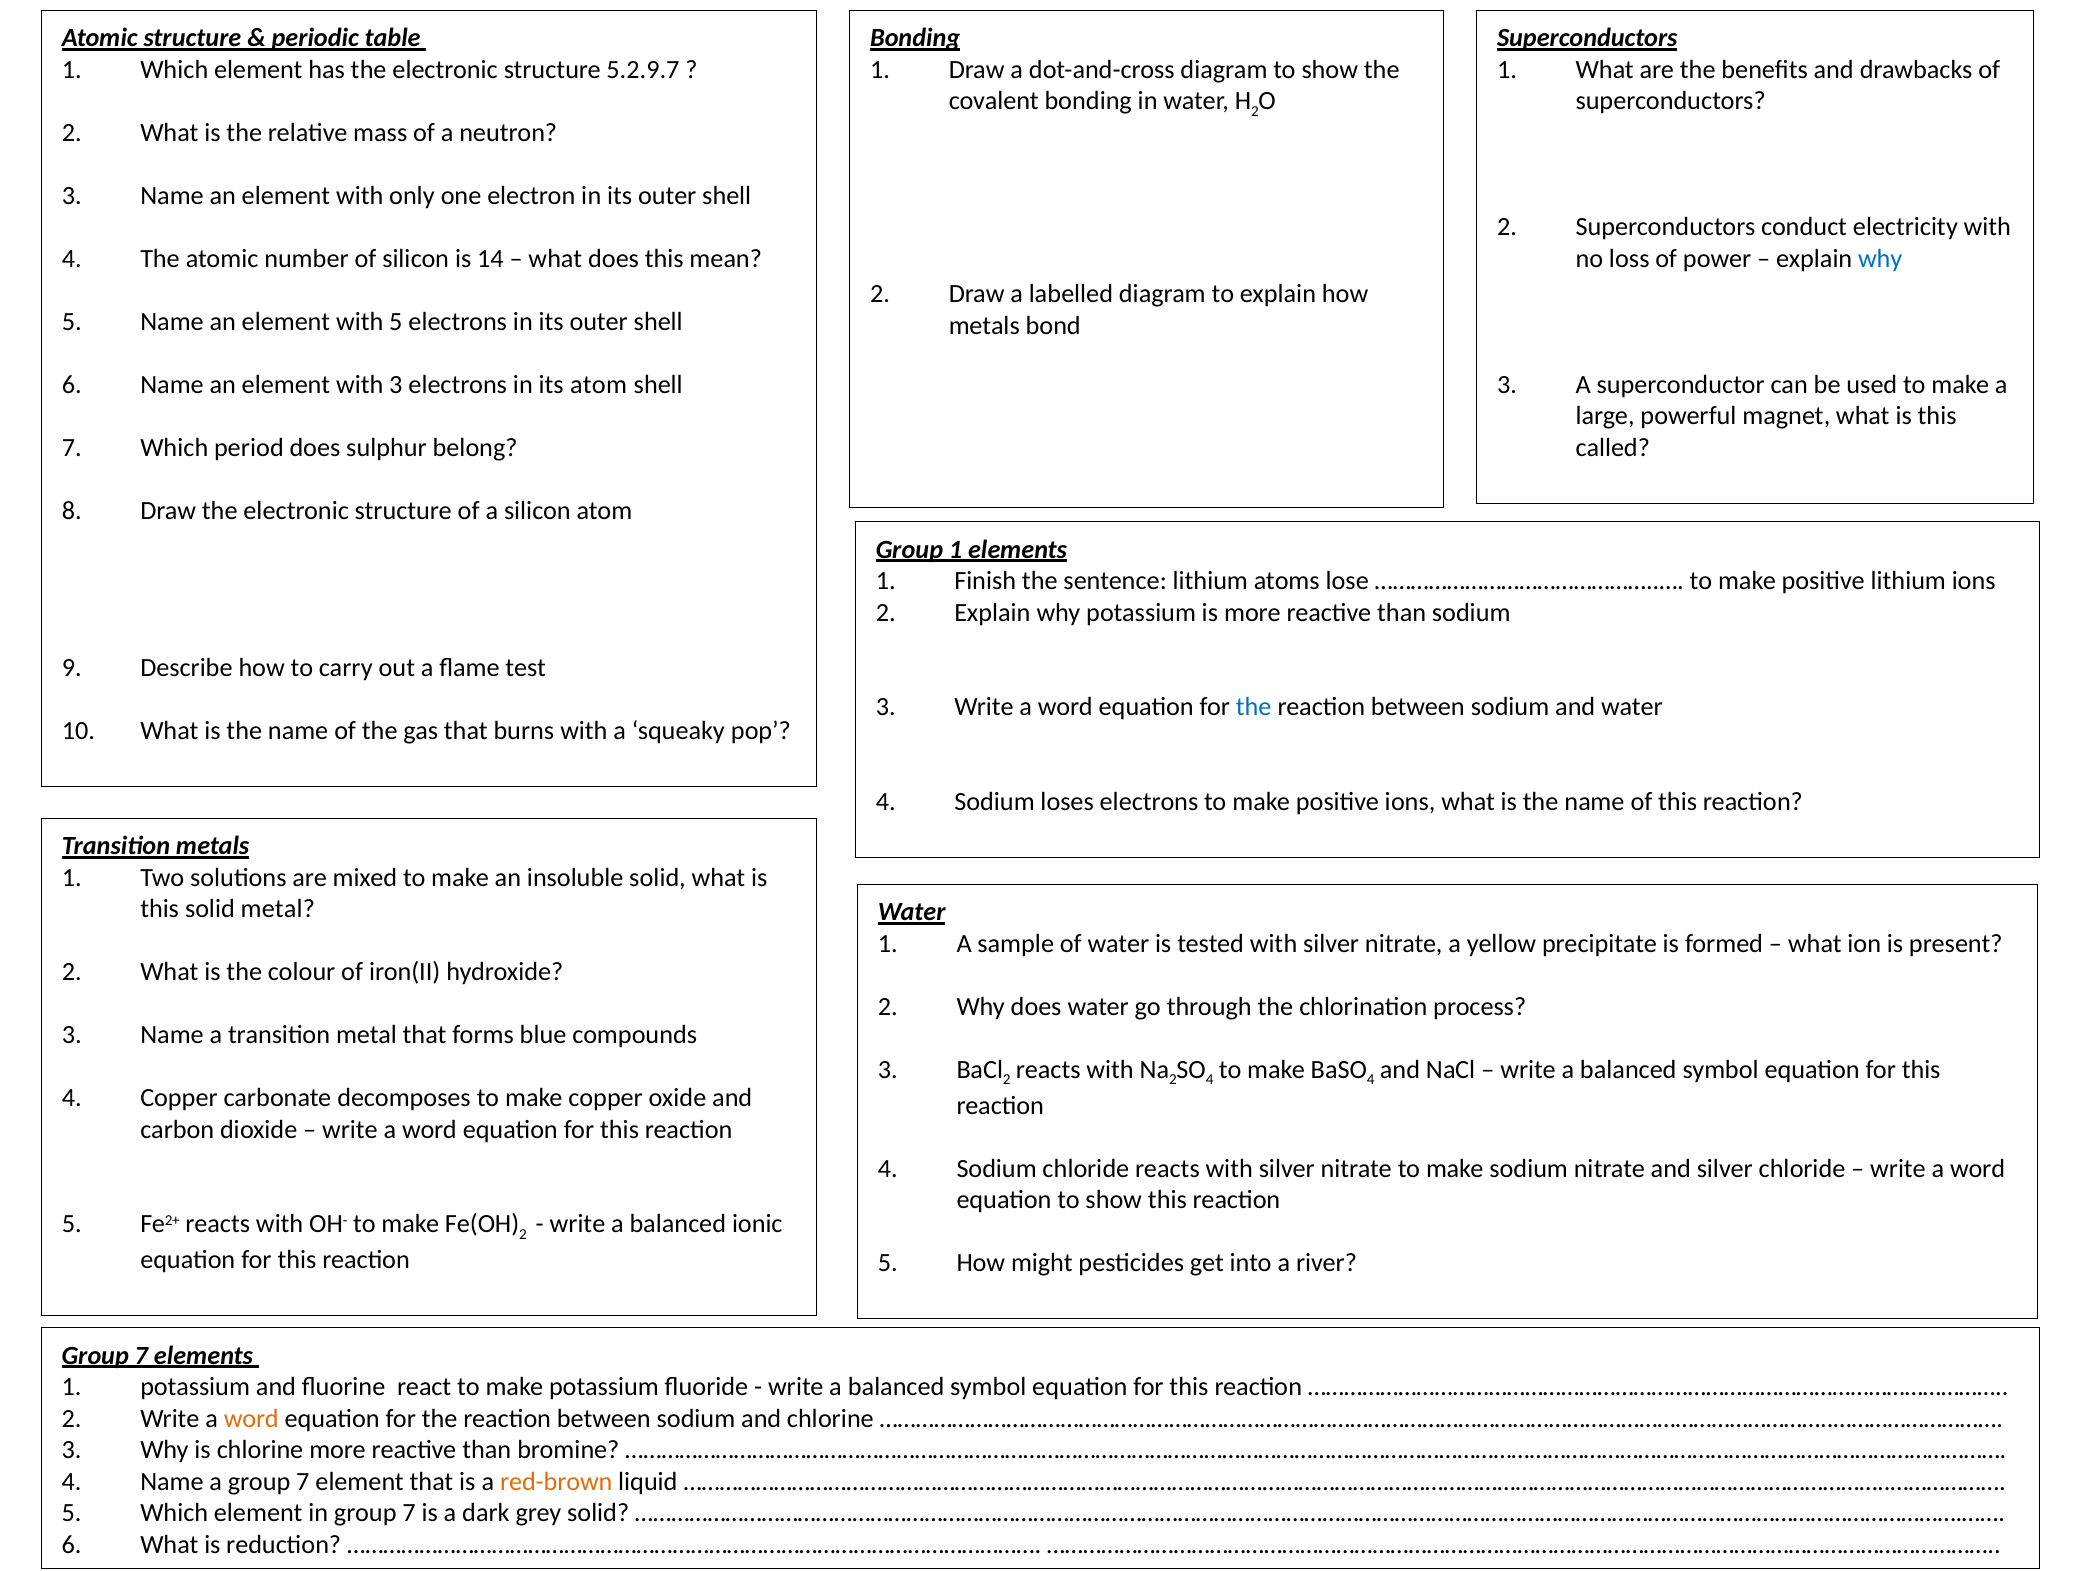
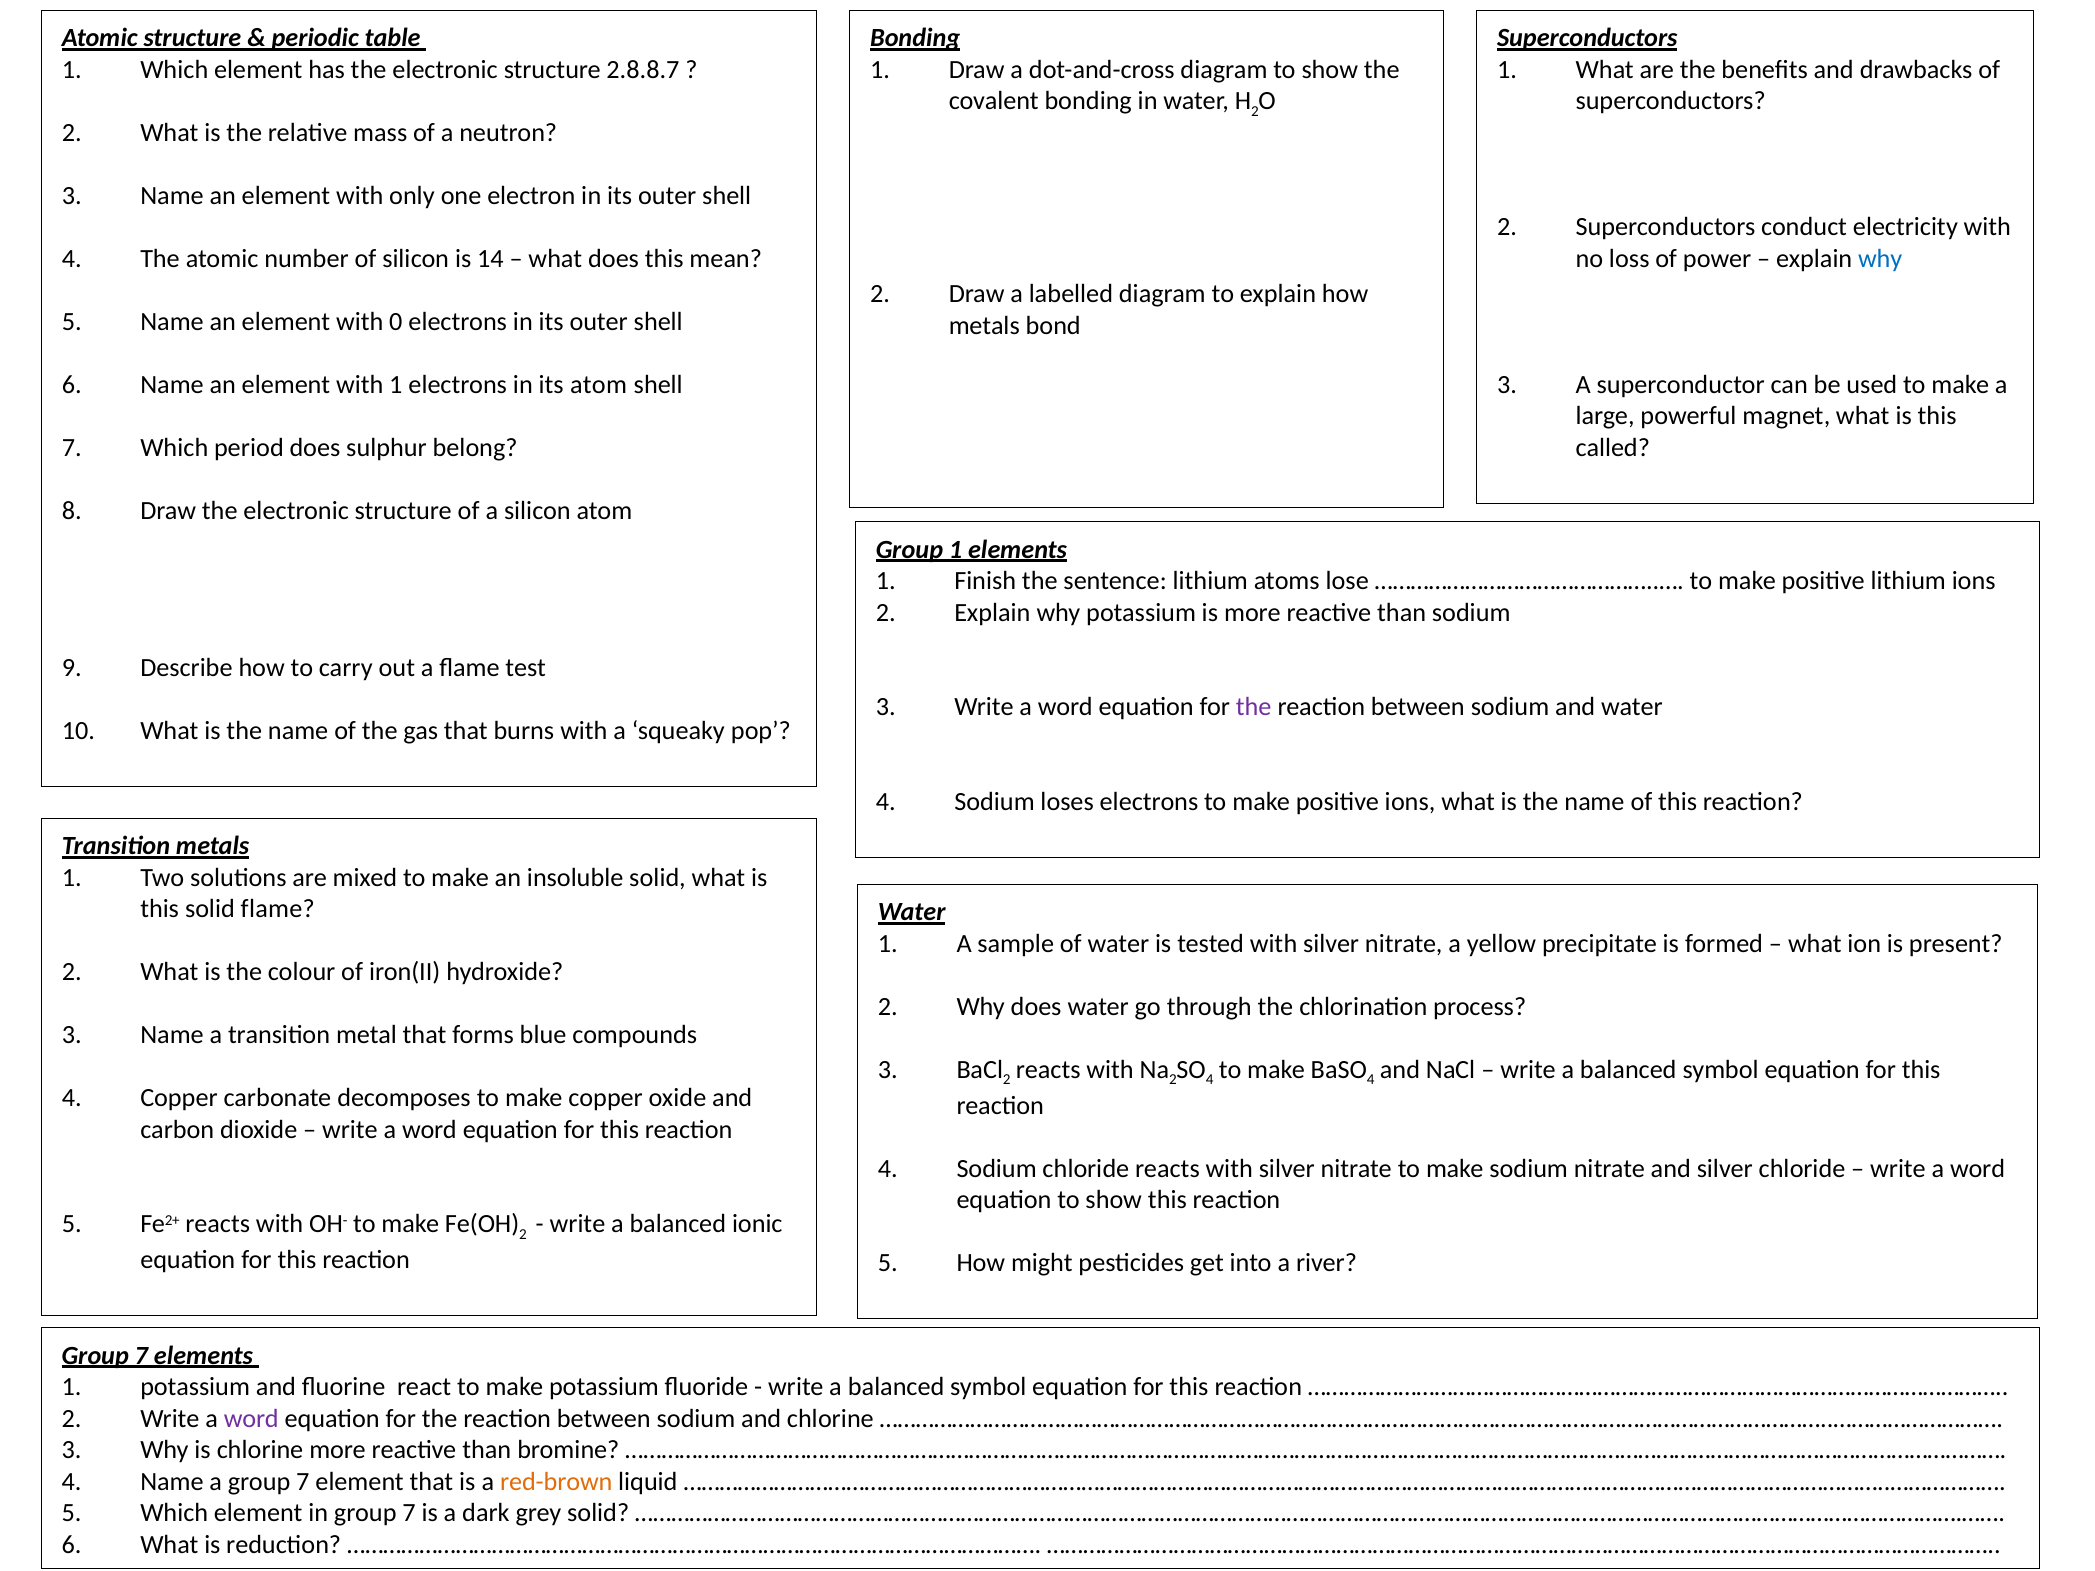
5.2.9.7: 5.2.9.7 -> 2.8.8.7 (643, 70)
with 5: 5 -> 0 (396, 322)
with 3: 3 -> 1 (396, 385)
the colour: blue -> purple (1254, 707)
solid metal: metal -> flame (278, 909)
word colour: orange -> purple (251, 1419)
